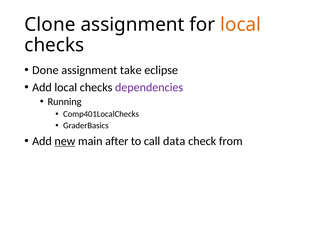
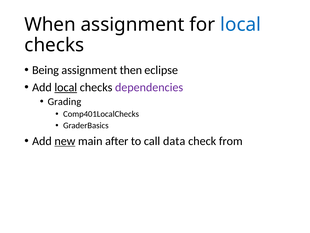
Clone: Clone -> When (50, 24)
local colour: orange -> blue (241, 24)
Done: Done -> Being (46, 70)
take: take -> then (131, 70)
local underline: none -> present (66, 87)
Running: Running -> Grading (64, 101)
